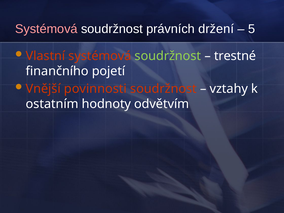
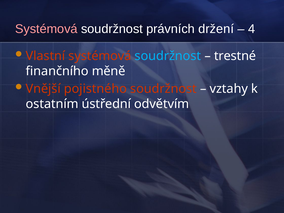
5: 5 -> 4 (252, 29)
soudržnost colour: light green -> light blue (168, 56)
pojetí: pojetí -> měně (109, 71)
povinnosti: povinnosti -> pojistného (95, 89)
hodnoty: hodnoty -> ústřední (106, 104)
